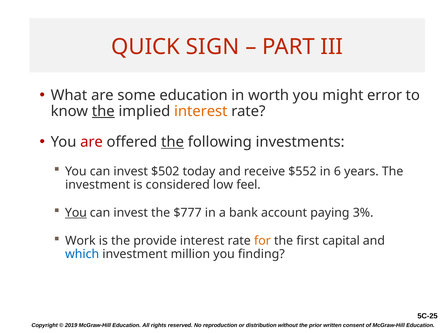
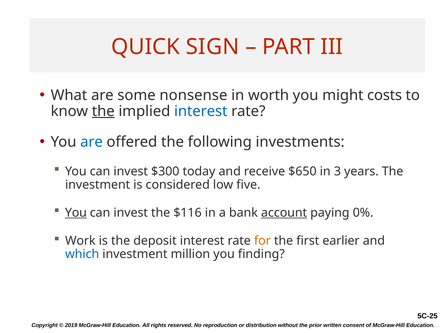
some education: education -> nonsense (193, 95)
error: error -> costs (385, 95)
interest colour: orange -> blue (201, 111)
are colour: red -> blue (92, 142)
the underline: present -> none (173, 142)
$502: $502 -> $300 (165, 171)
$552: $552 -> $650 (302, 171)
6: 6 -> 3 (337, 171)
feel: feel -> five (248, 185)
$777: $777 -> $116 (188, 213)
account underline: none -> present (284, 213)
3%: 3% -> 0% (363, 213)
provide: provide -> deposit (155, 241)
capital: capital -> earlier (341, 241)
